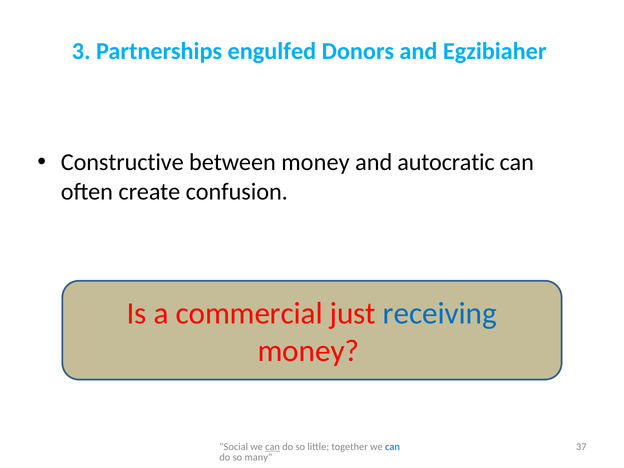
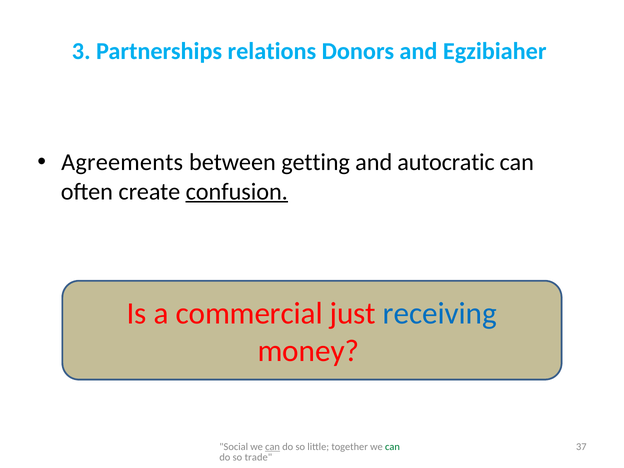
engulfed: engulfed -> relations (272, 51)
Constructive: Constructive -> Agreements (122, 162)
between money: money -> getting (316, 162)
confusion underline: none -> present (237, 192)
can colour: blue -> green (392, 447)
many: many -> trade (258, 457)
